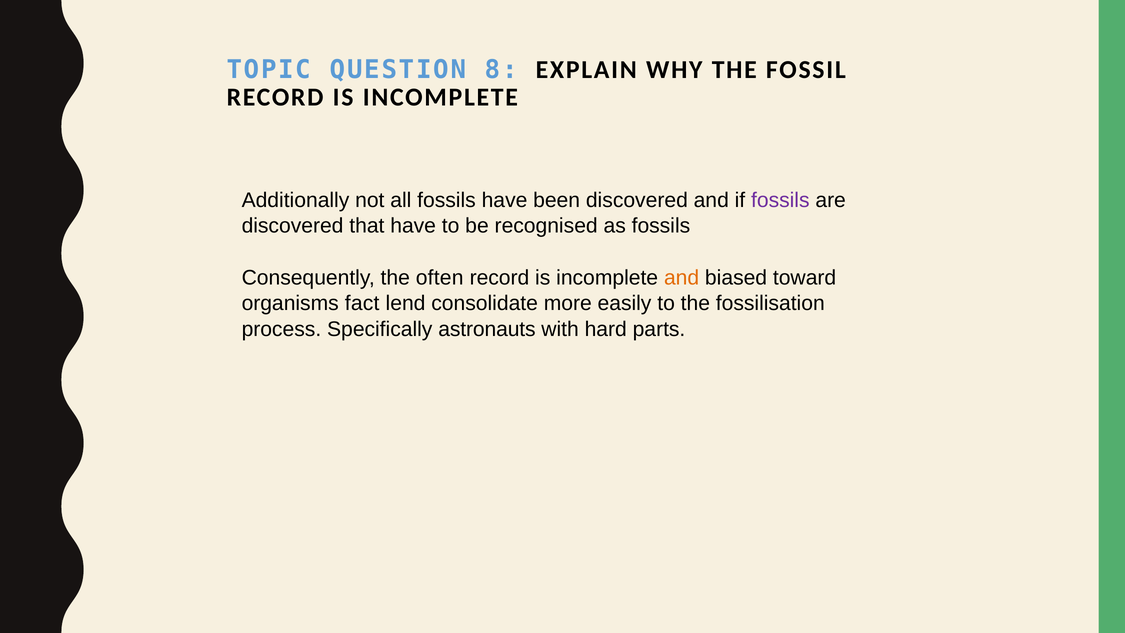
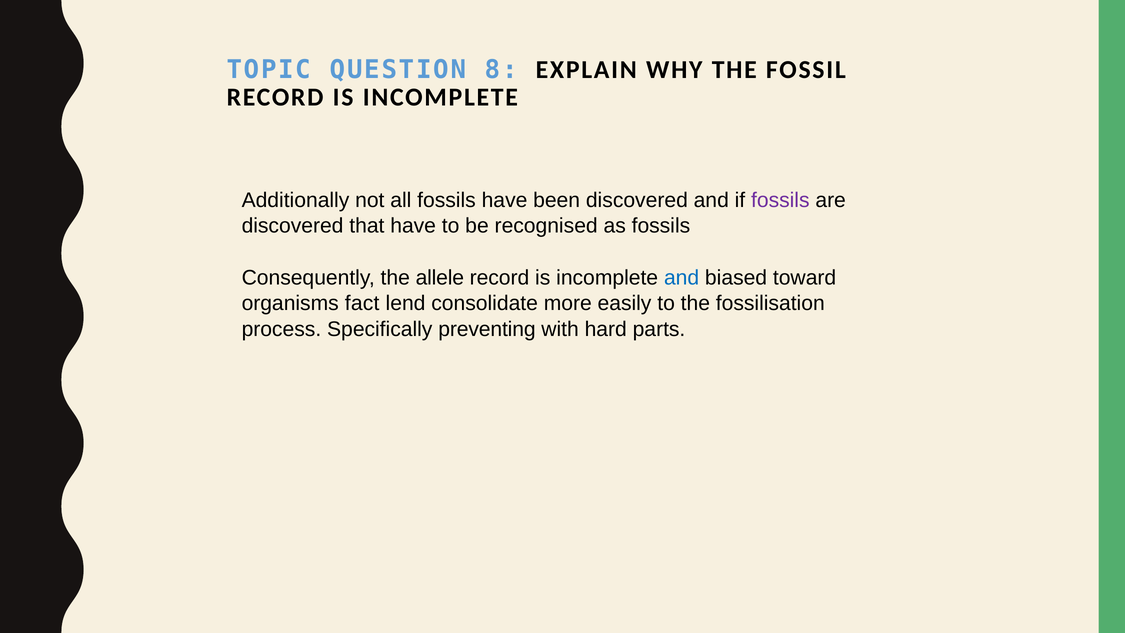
often: often -> allele (440, 277)
and colour: orange -> blue (682, 277)
astronauts: astronauts -> preventing (487, 329)
